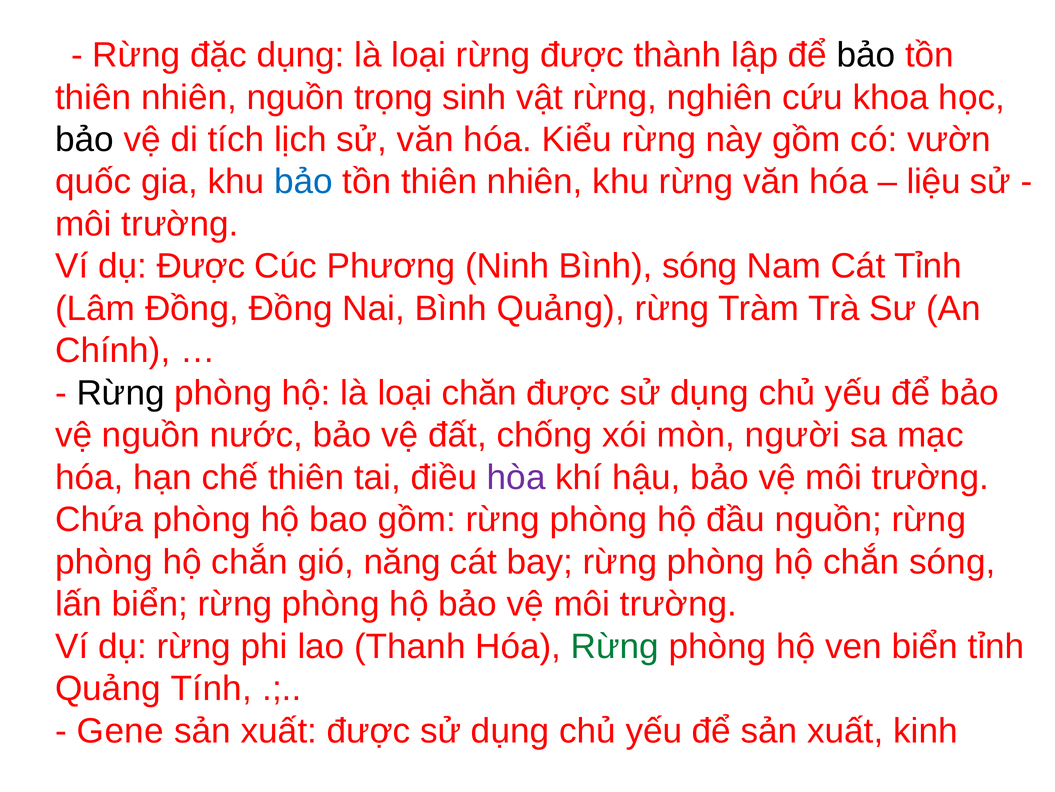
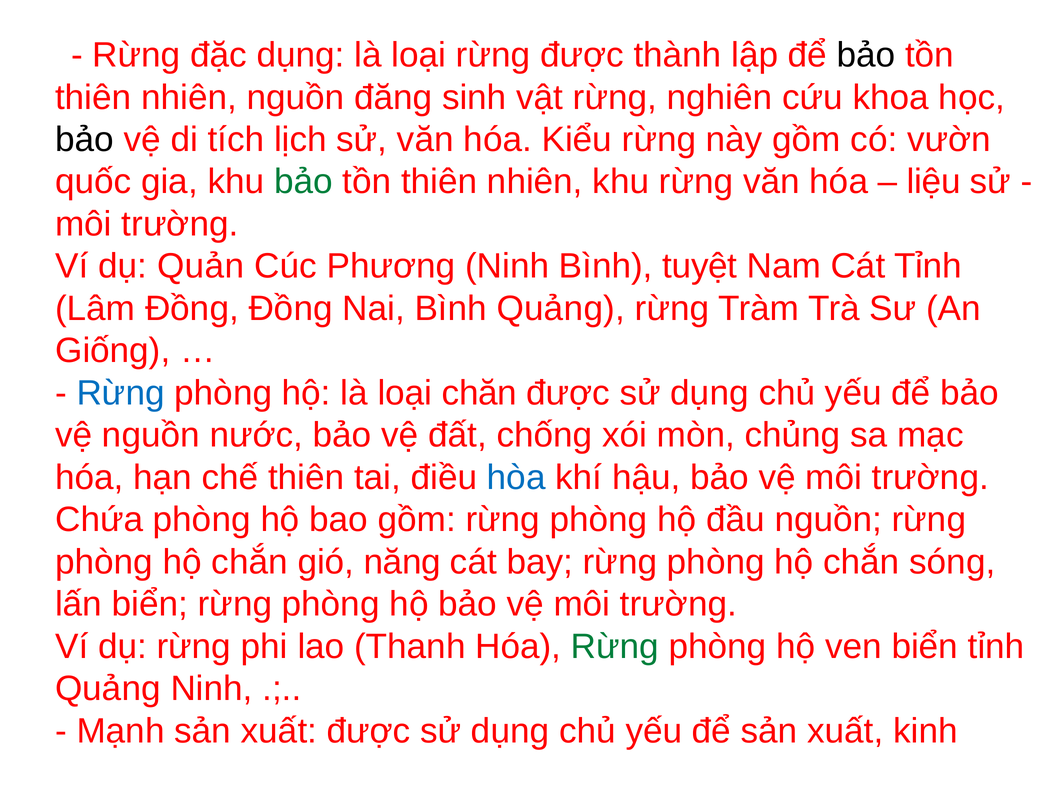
trọng: trọng -> đăng (393, 97)
bảo colour: blue -> green (303, 182)
dụ Được: Được -> Quản (201, 266)
Bình sóng: sóng -> tuyệt (700, 266)
Chính: Chính -> Giống (113, 350)
Rừng colour: black -> blue (121, 393)
người: người -> chủng (793, 435)
hòa colour: purple -> blue (516, 477)
Quảng Tính: Tính -> Ninh (212, 688)
Gene: Gene -> Mạnh (121, 730)
